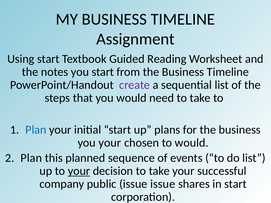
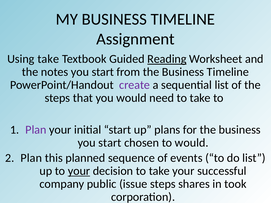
Using start: start -> take (48, 59)
Reading underline: none -> present (167, 59)
Plan colour: blue -> purple (36, 130)
your: your -> start (110, 143)
issue issue: issue -> steps (163, 184)
in start: start -> took (235, 184)
